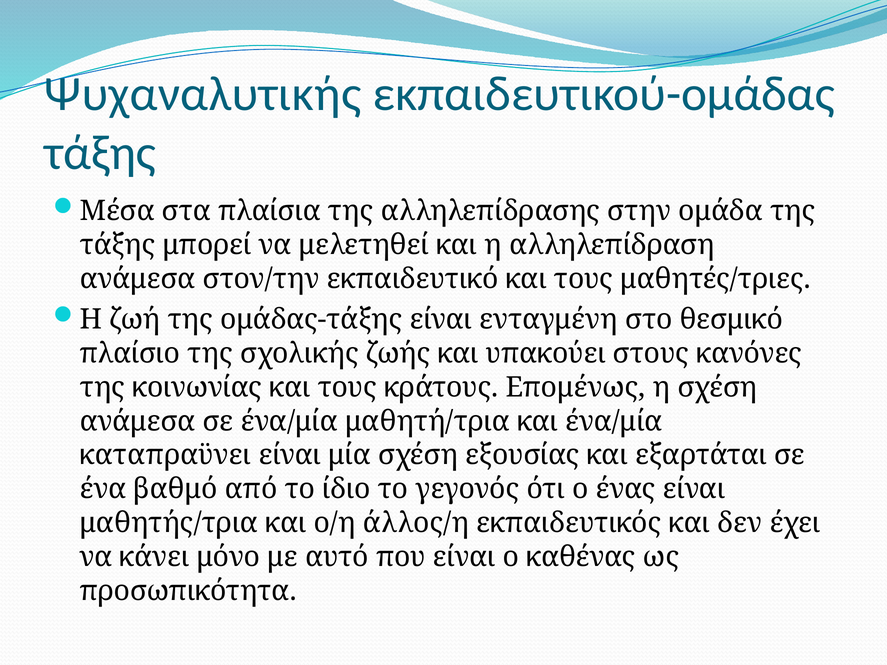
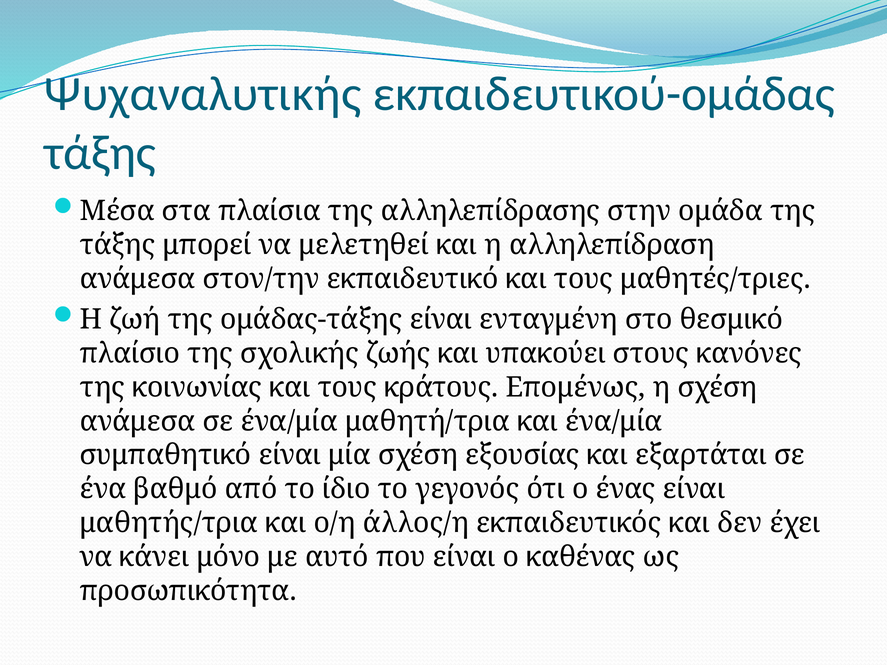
καταπραϋνει: καταπραϋνει -> συμπαθητικό (165, 455)
